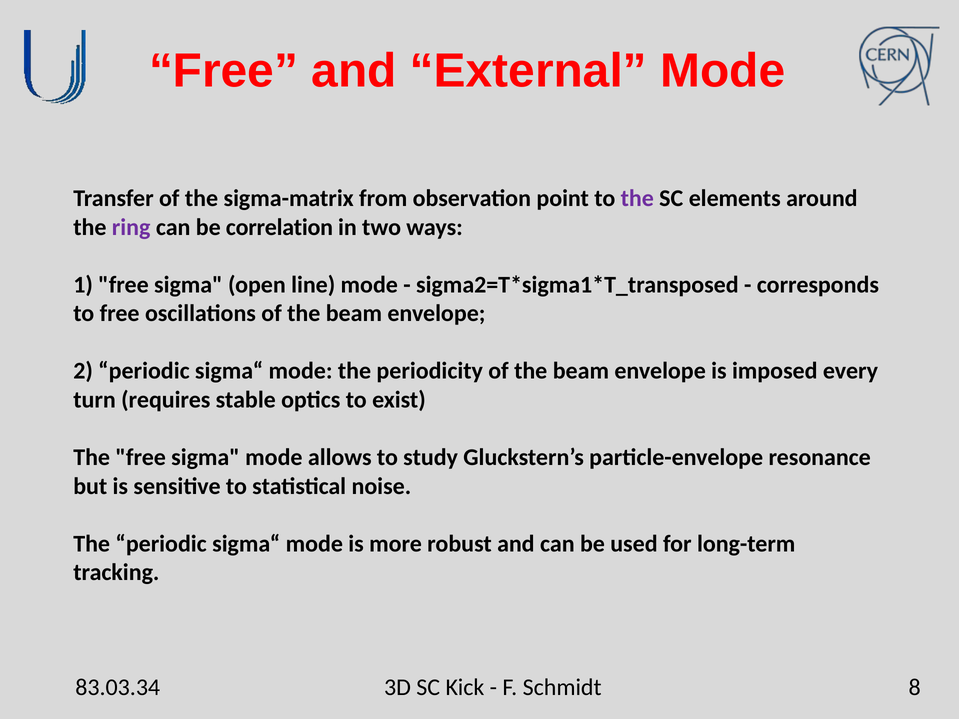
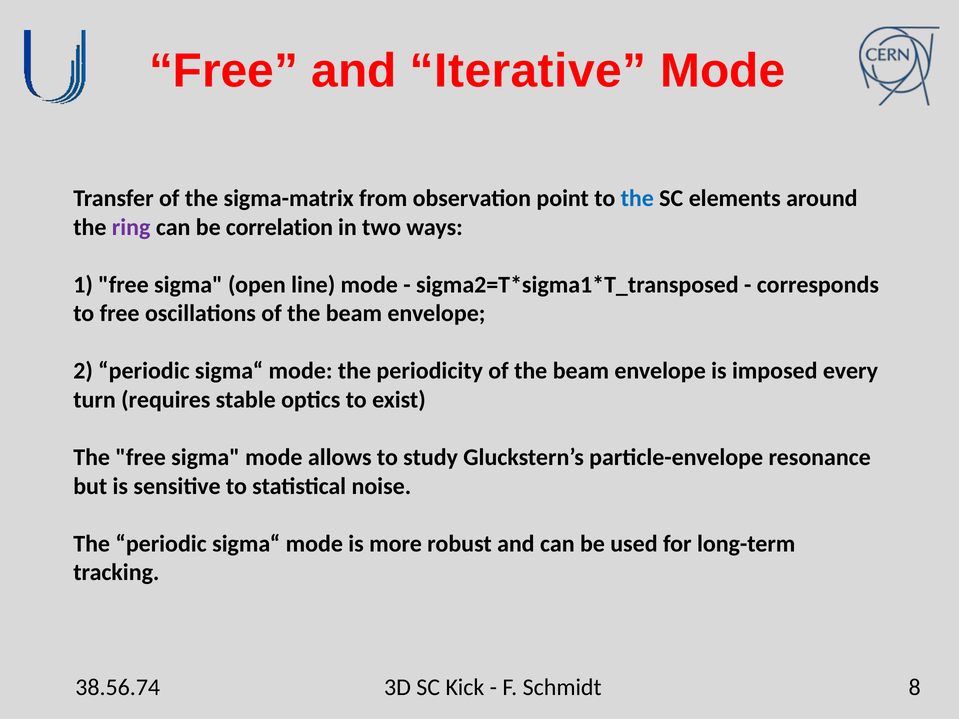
External: External -> Iterative (528, 71)
the colour: purple -> blue (637, 199)
83.03.34: 83.03.34 -> 38.56.74 (118, 687)
